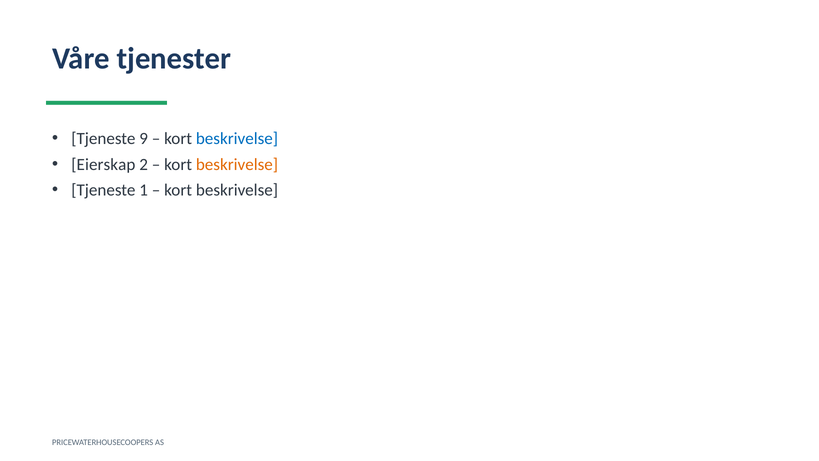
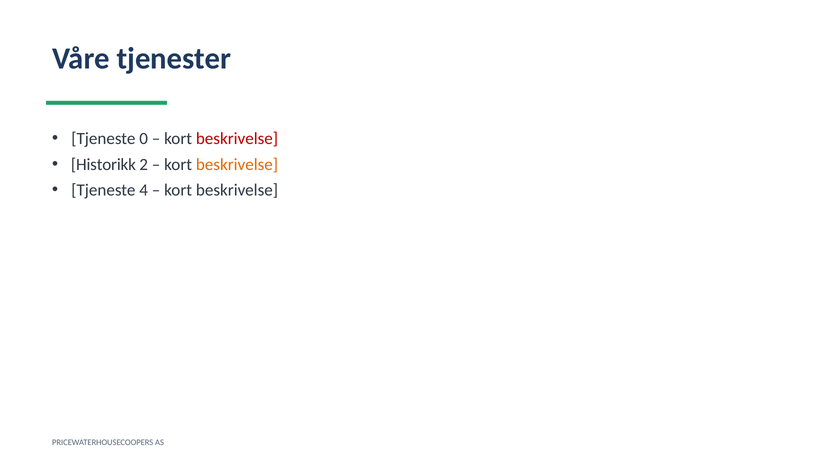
9: 9 -> 0 (144, 139)
beskrivelse colour: blue -> red (237, 139)
Eierskap: Eierskap -> Historikk (103, 164)
1: 1 -> 4 (144, 190)
